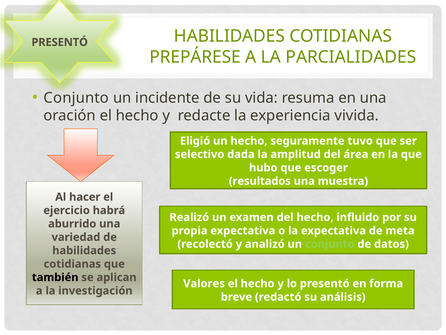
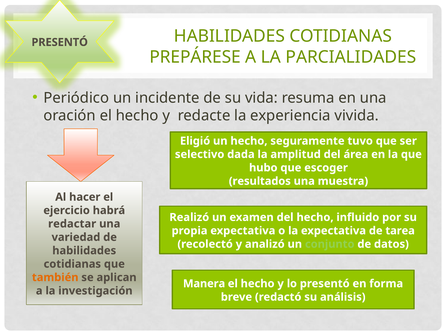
Conjunto: Conjunto -> Periódico (76, 98)
aburrido: aburrido -> redactar (72, 223)
meta: meta -> tarea (400, 230)
también colour: black -> orange (55, 277)
Valores: Valores -> Manera (204, 283)
